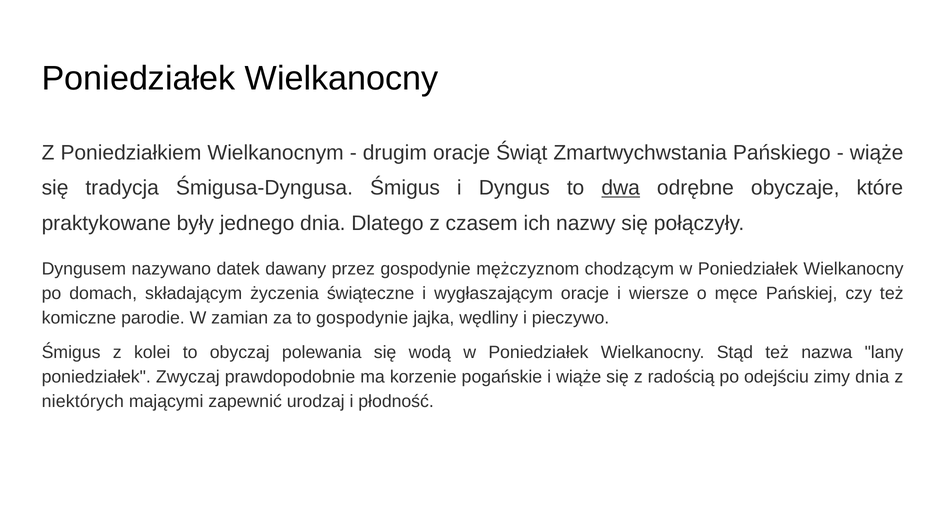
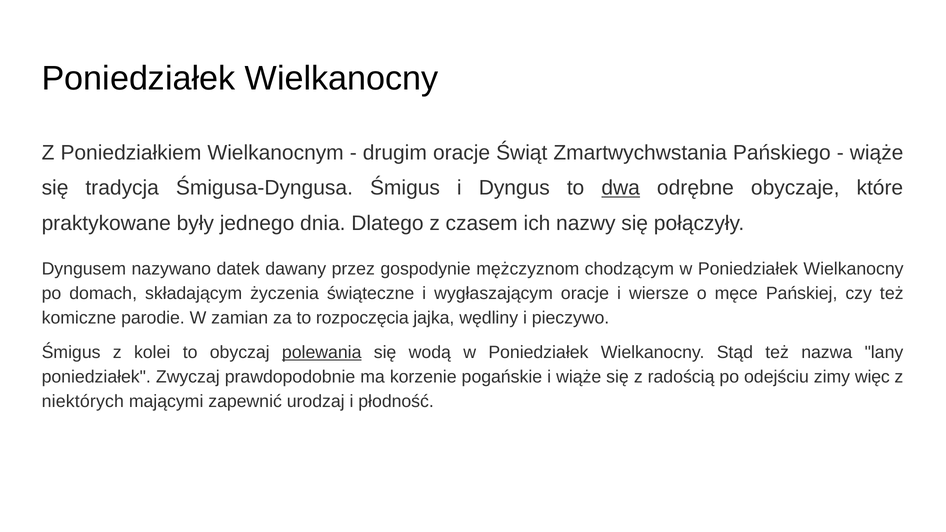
to gospodynie: gospodynie -> rozpoczęcia (362, 318)
polewania underline: none -> present (322, 353)
zimy dnia: dnia -> więc (872, 377)
